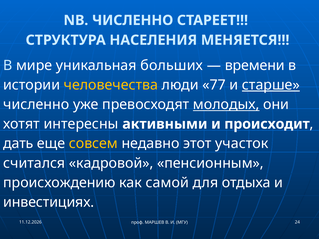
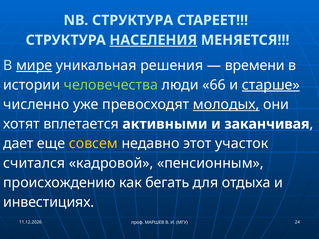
NB ЧИСЛЕННО: ЧИСЛЕННО -> СТРУКТУРА (133, 20)
НАСЕЛЕНИЯ underline: none -> present (153, 40)
мире underline: none -> present (34, 65)
больших: больших -> решения (172, 65)
человечества colour: yellow -> light green (111, 85)
77: 77 -> 66 (214, 85)
интересны: интересны -> вплетается (81, 124)
происходит: происходит -> заканчивая (267, 124)
дать: дать -> дает (18, 144)
самой: самой -> бегать (167, 183)
